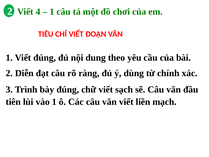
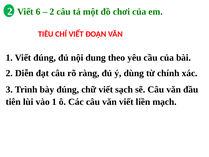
4: 4 -> 6 (38, 12)
1: 1 -> 2 (52, 12)
